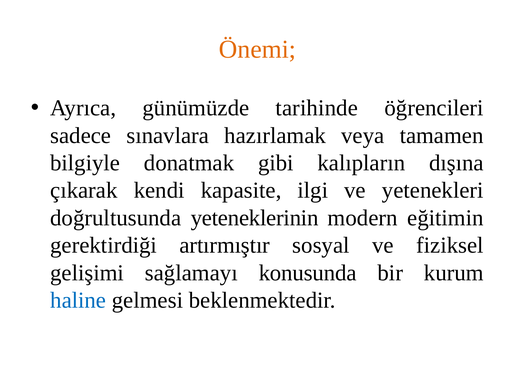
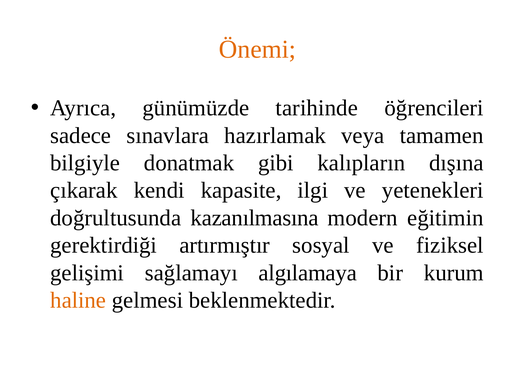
yeteneklerinin: yeteneklerinin -> kazanılmasına (255, 218)
konusunda: konusunda -> algılamaya (308, 273)
haline colour: blue -> orange (78, 301)
